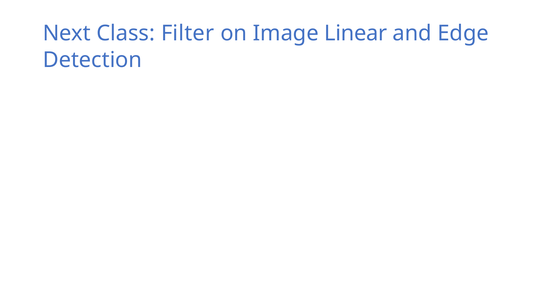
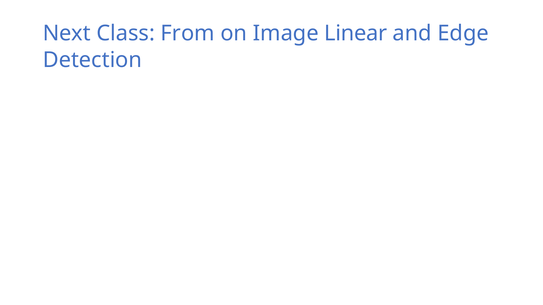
Filter: Filter -> From (188, 33)
